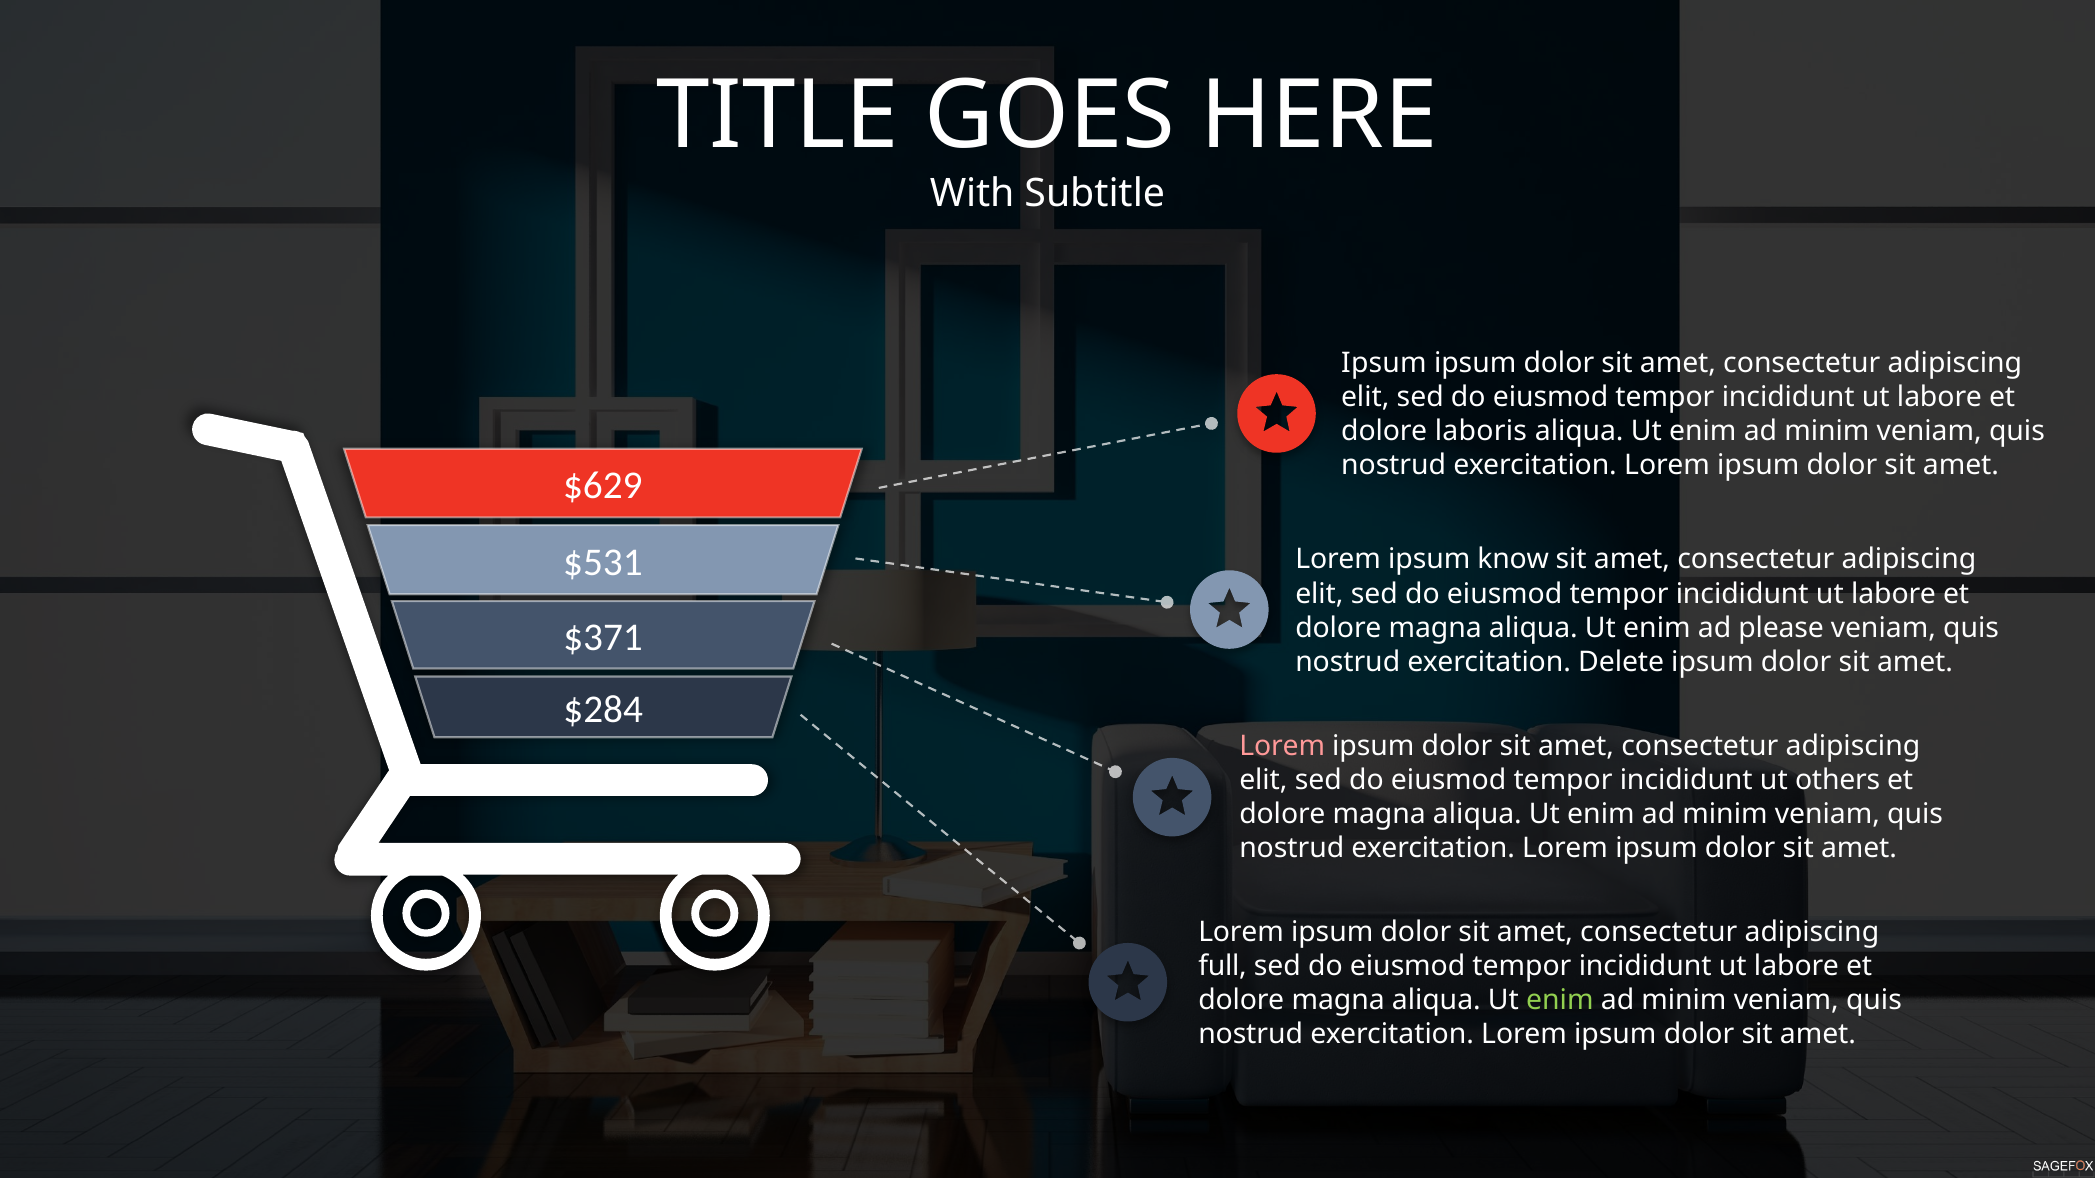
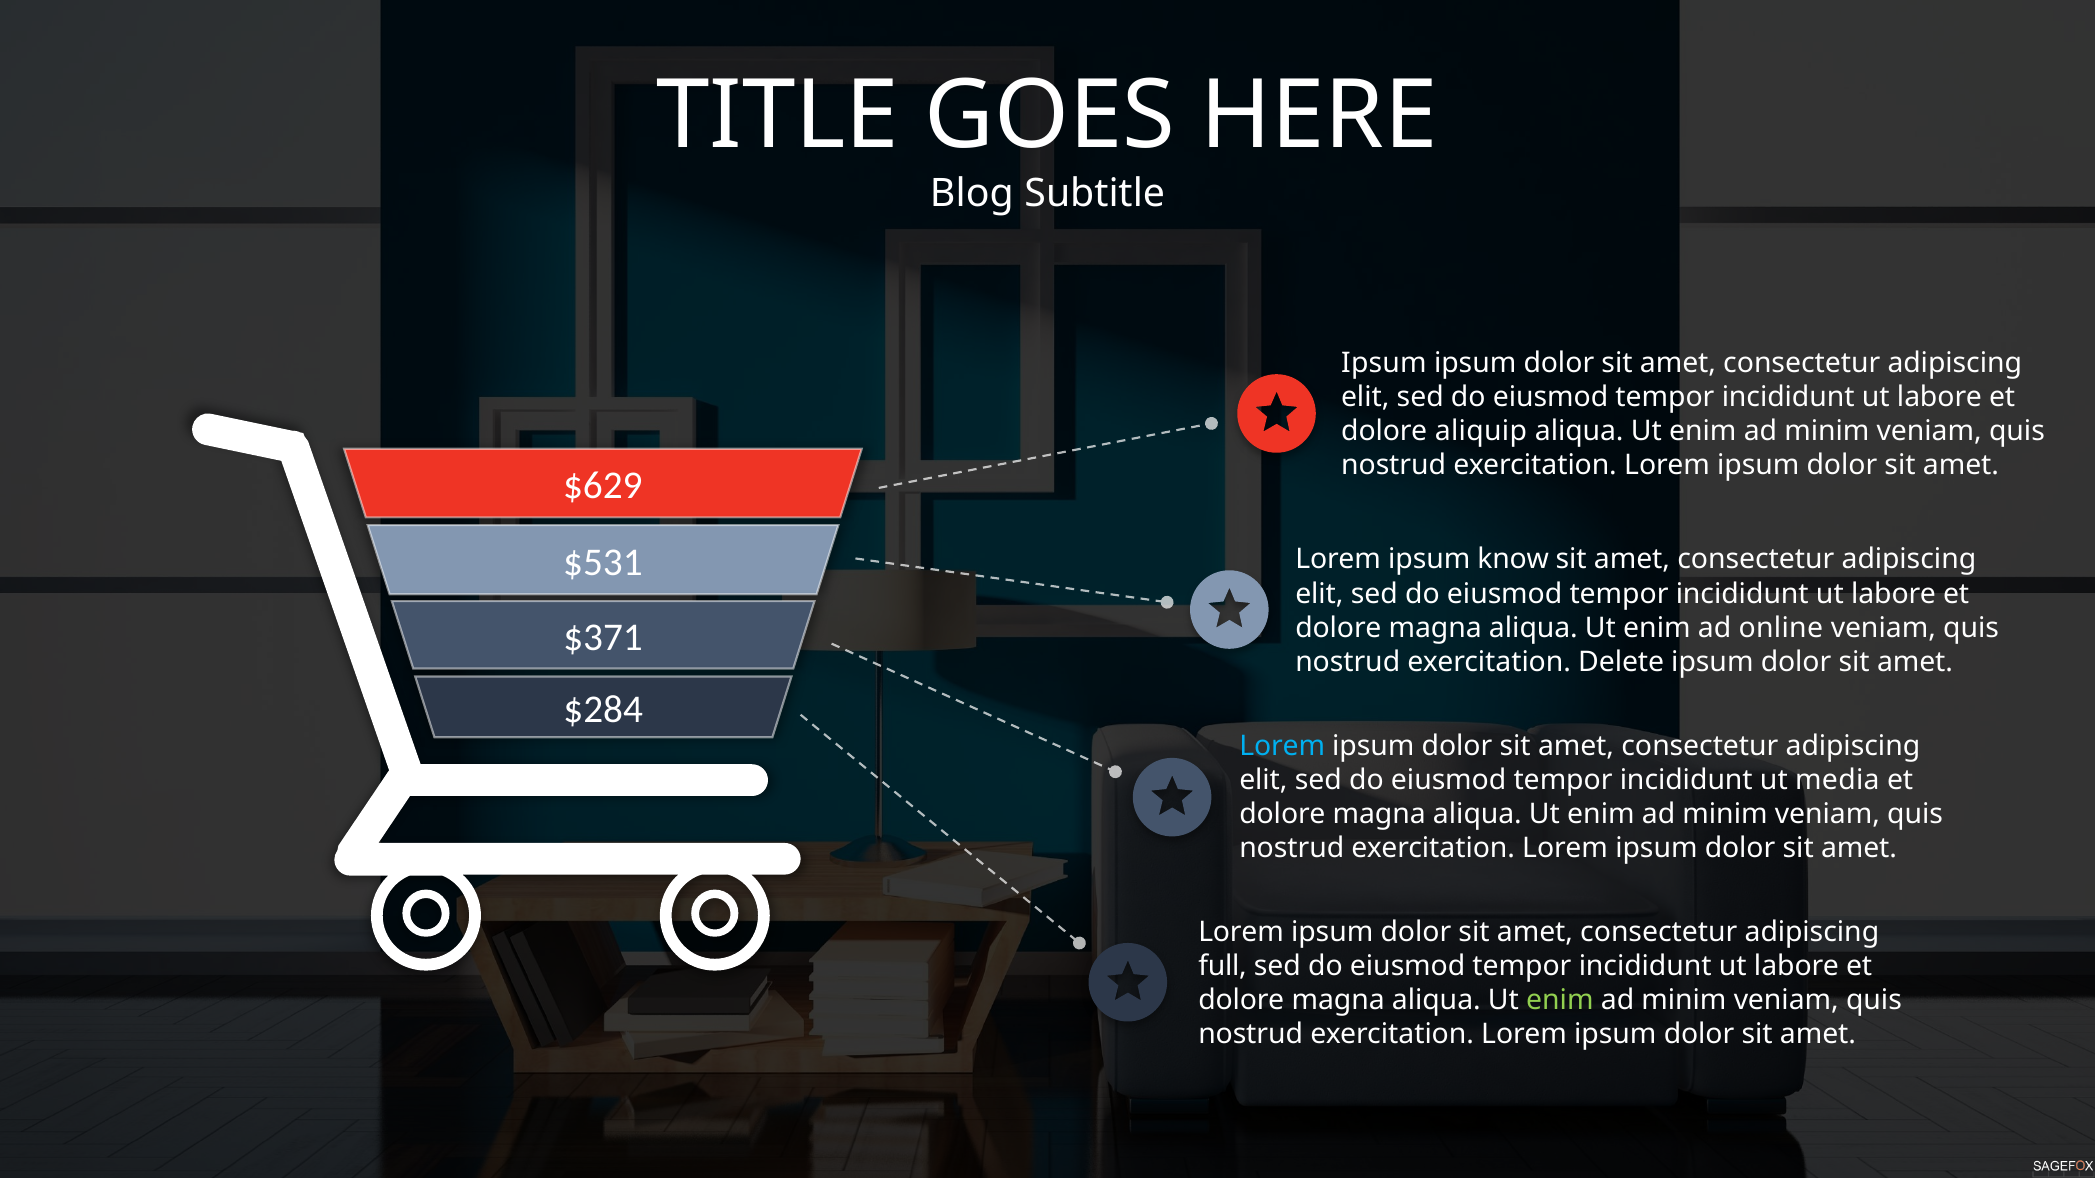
With: With -> Blog (972, 194)
laboris: laboris -> aliquip (1481, 431)
please: please -> online (1781, 628)
Lorem colour: pink -> light blue (1282, 747)
others: others -> media (1837, 781)
